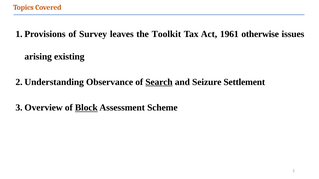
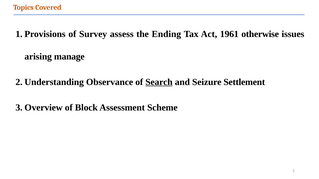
leaves: leaves -> assess (122, 34)
Toolkit: Toolkit -> Ending (166, 34)
existing: existing -> manage (69, 57)
Block underline: present -> none (86, 108)
